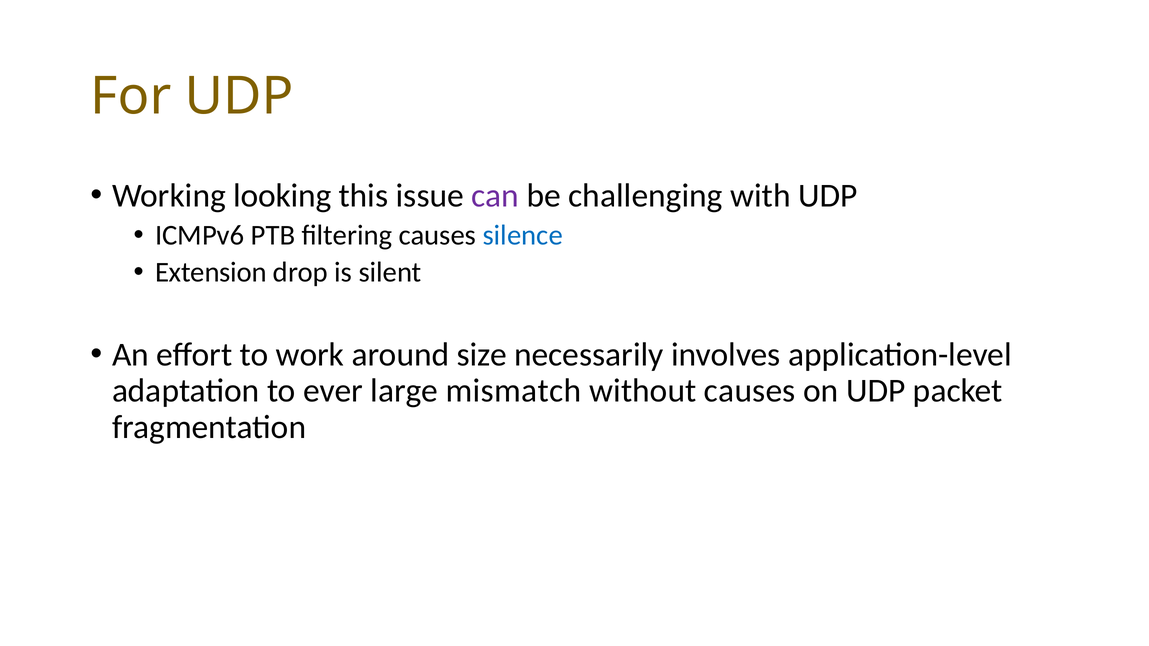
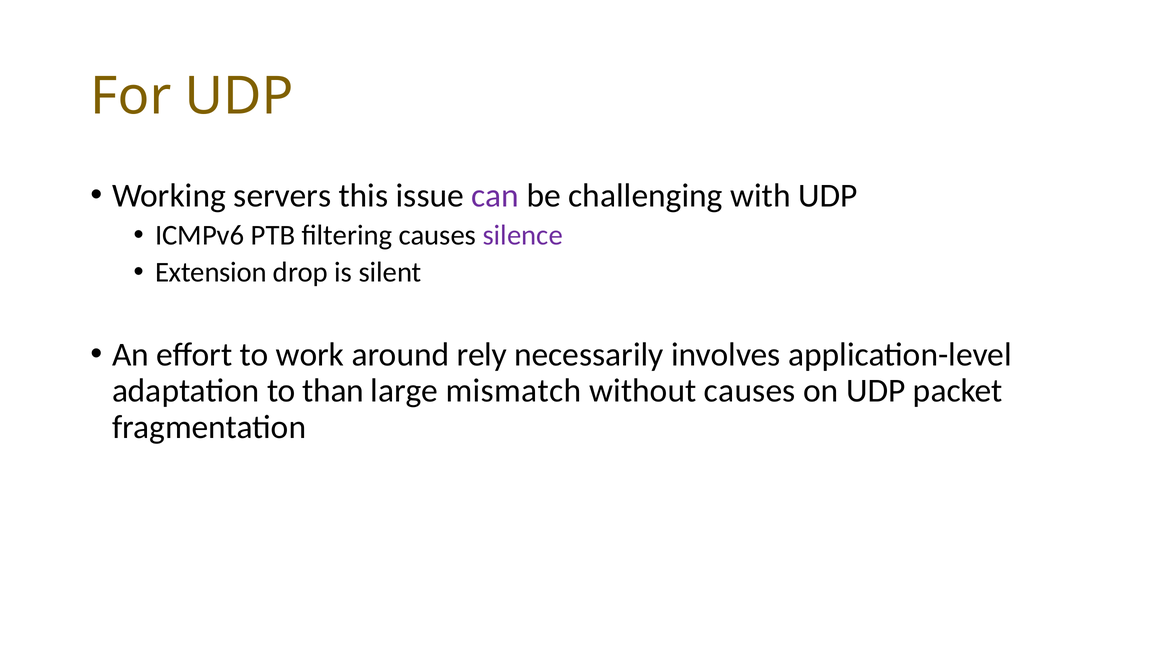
looking: looking -> servers (282, 196)
silence colour: blue -> purple (523, 235)
size: size -> rely (482, 355)
ever: ever -> than (333, 391)
